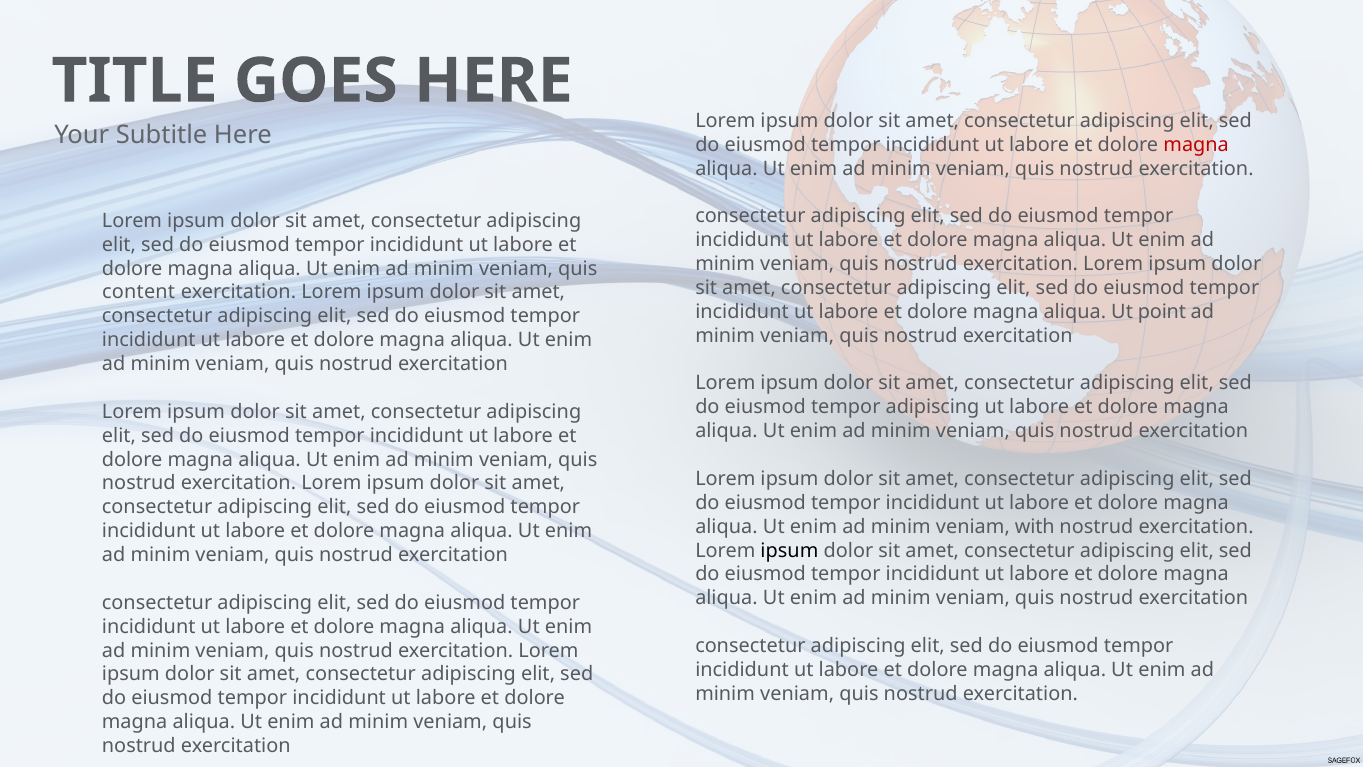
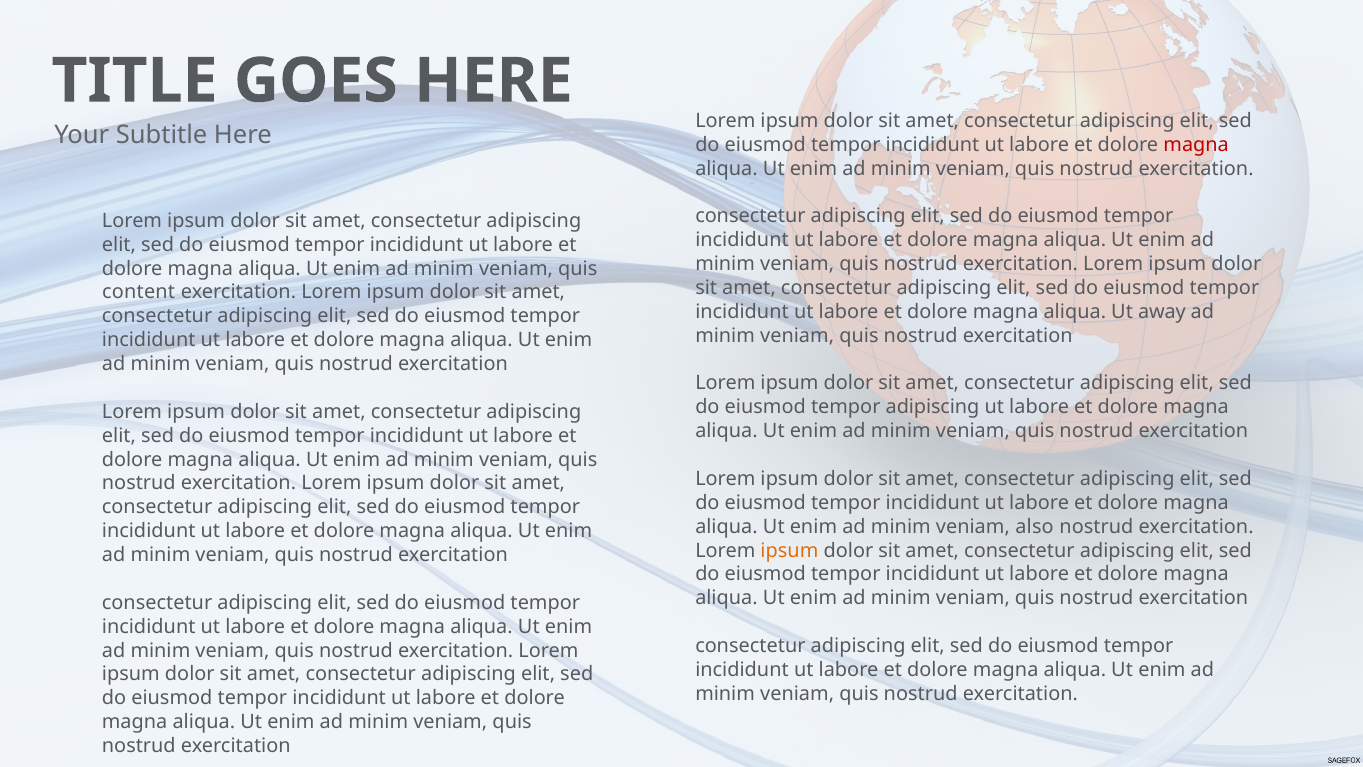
point: point -> away (1162, 312)
with: with -> also (1035, 526)
ipsum colour: black -> orange (789, 550)
